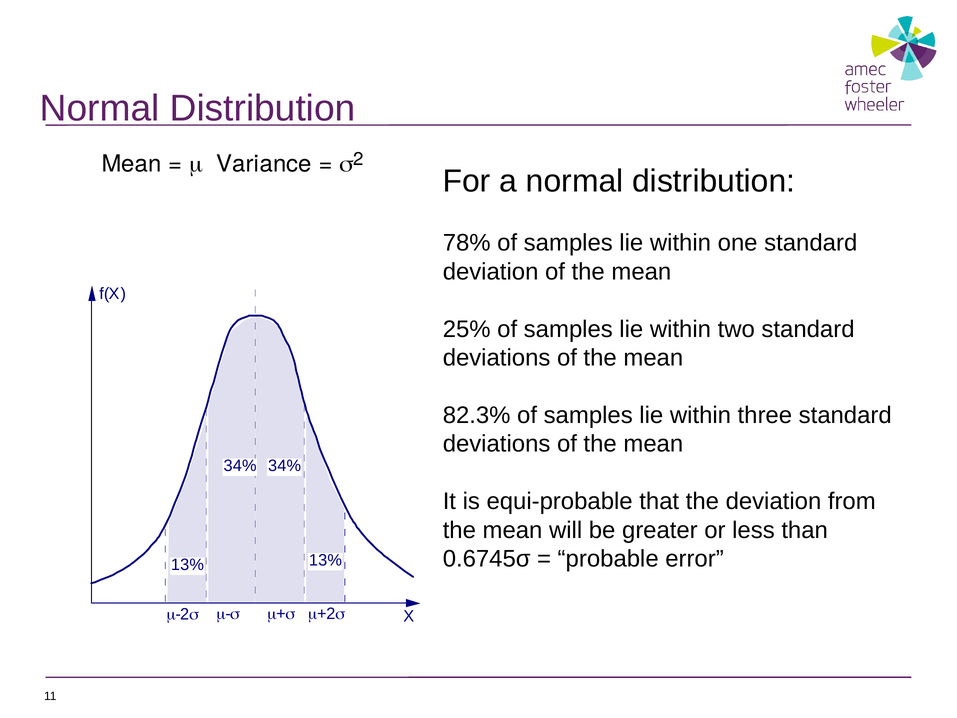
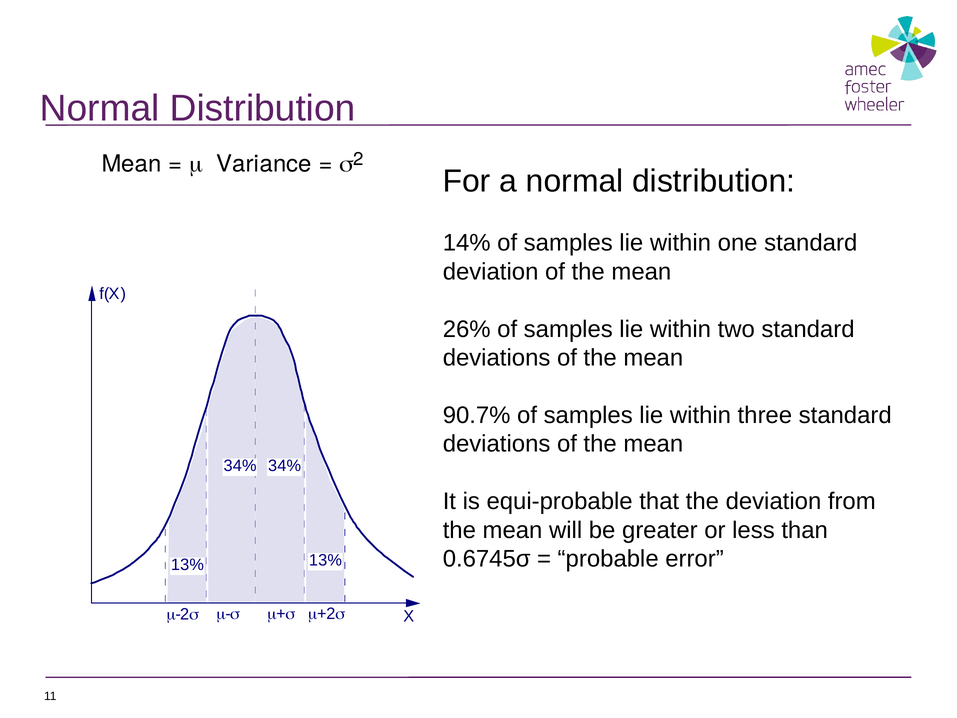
78%: 78% -> 14% (467, 243)
25%: 25% -> 26% (467, 329)
82.3%: 82.3% -> 90.7% (477, 415)
